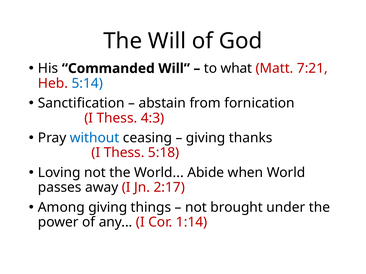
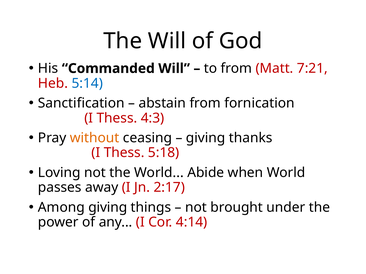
to what: what -> from (236, 69)
without colour: blue -> orange (95, 138)
1:14: 1:14 -> 4:14 (192, 223)
